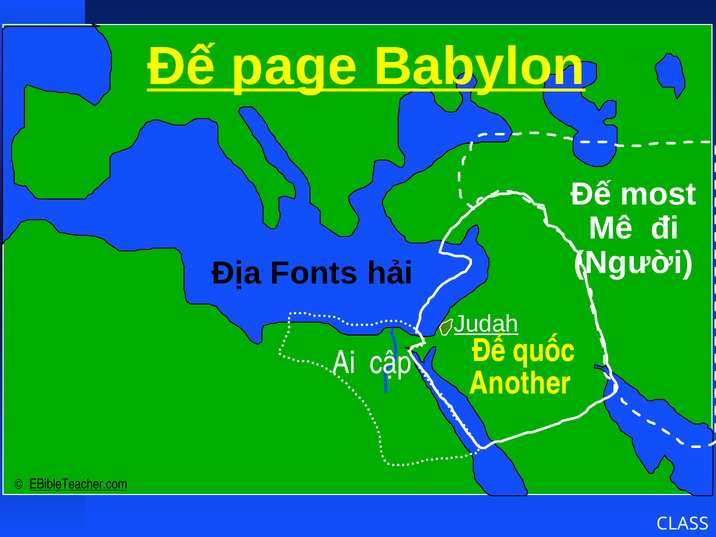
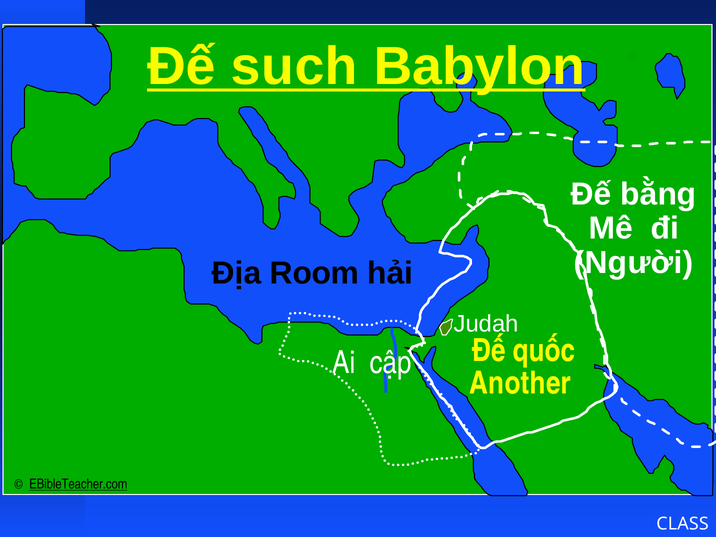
page: page -> such (294, 66)
most: most -> bằng (658, 194)
Fonts: Fonts -> Room (315, 273)
Judah underline: present -> none (486, 324)
